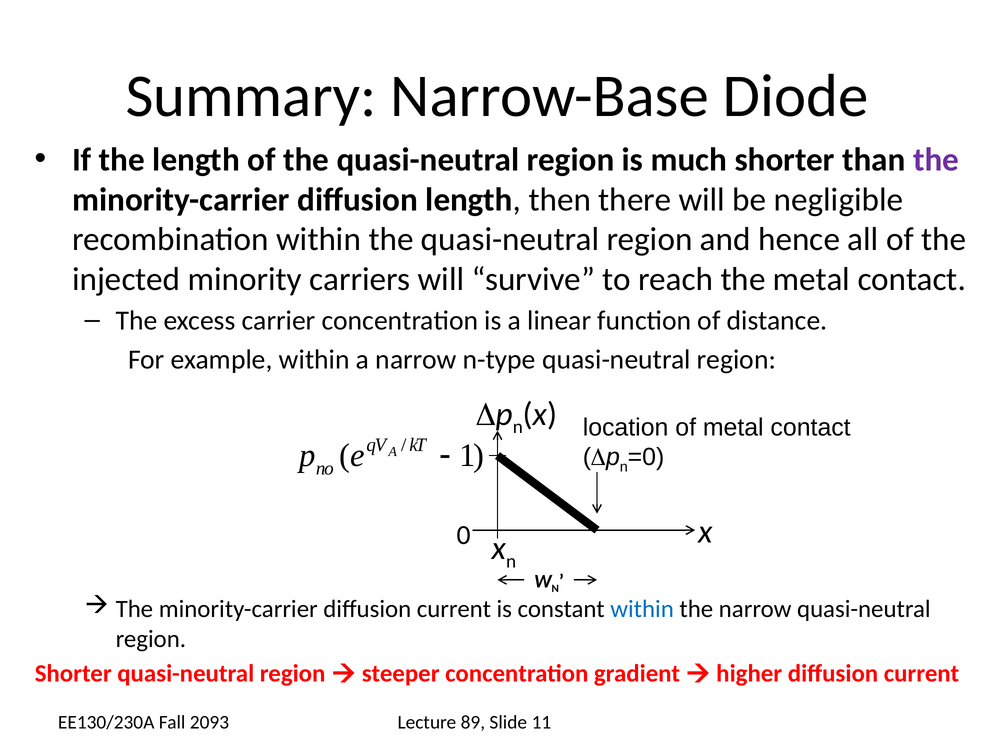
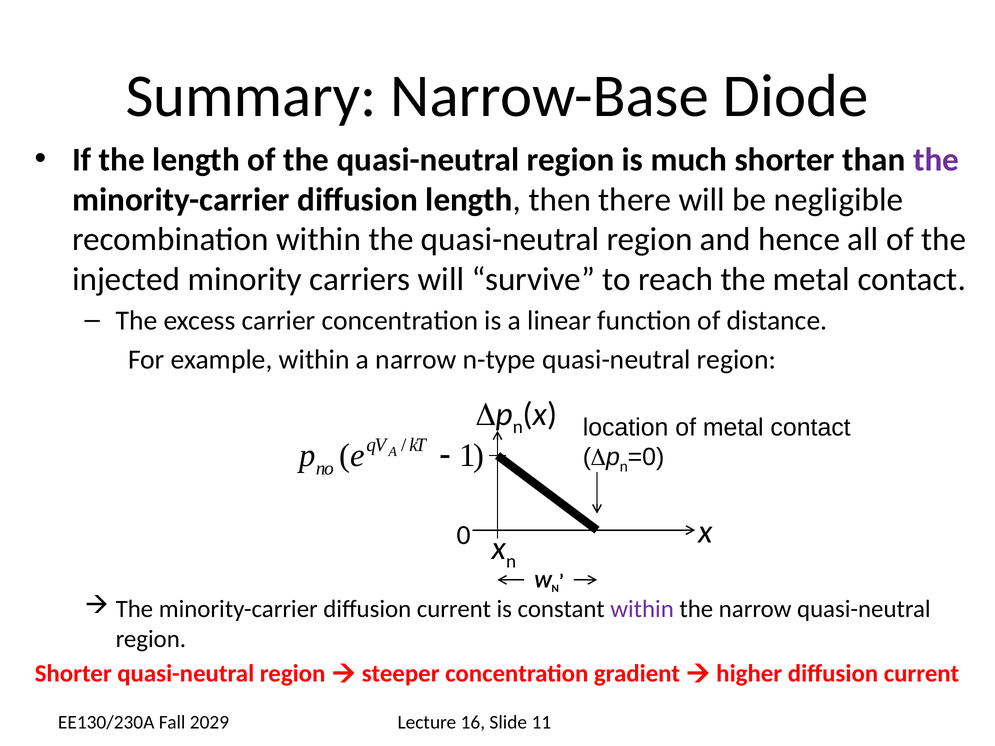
within colour: blue -> purple (642, 609)
2093: 2093 -> 2029 (209, 723)
89: 89 -> 16 (473, 723)
